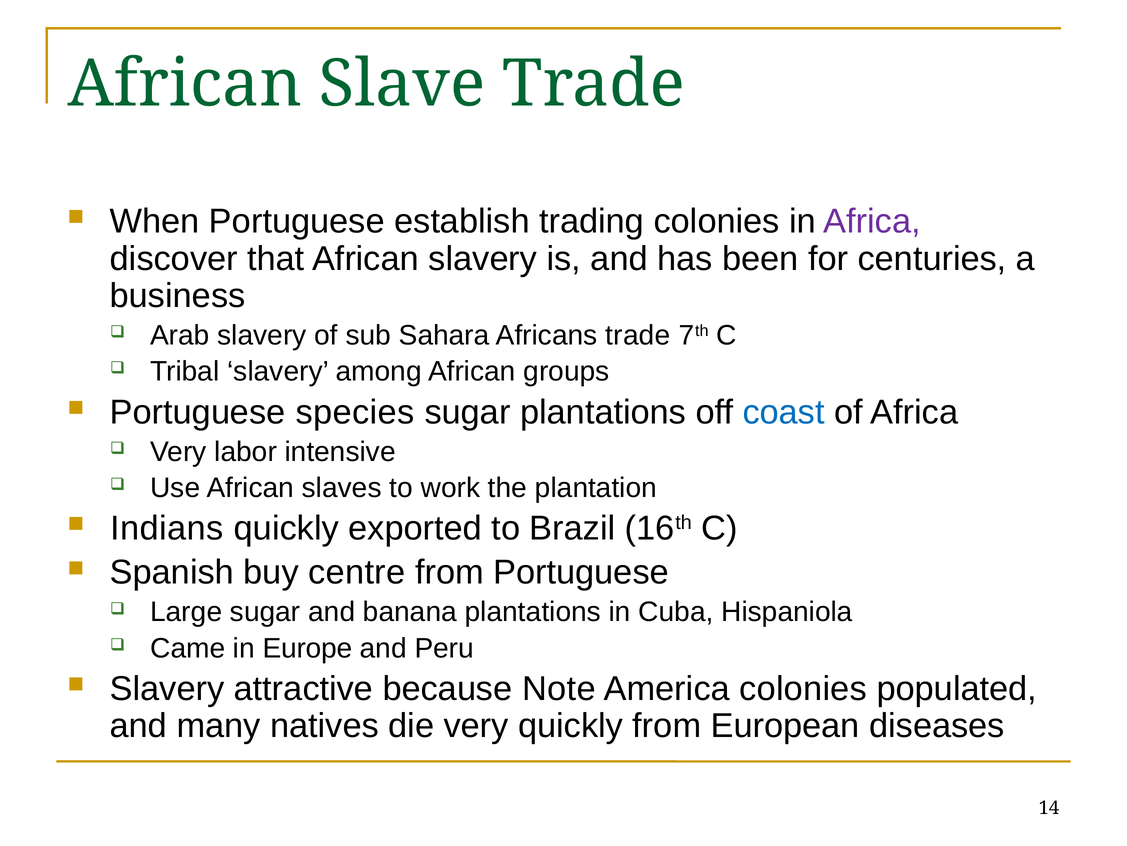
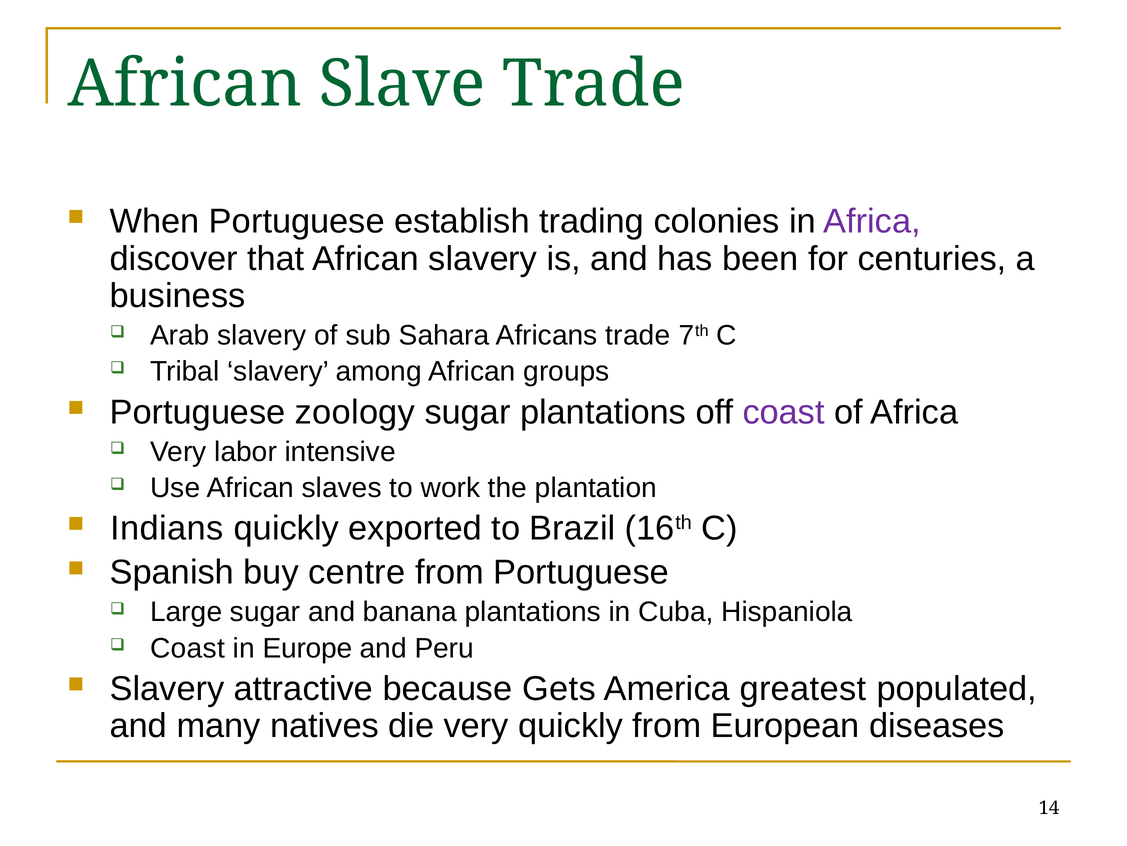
species: species -> zoology (355, 412)
coast colour: blue -> purple (784, 412)
Came: Came -> Coast (188, 648)
Note: Note -> Gets (559, 688)
America colonies: colonies -> greatest (803, 688)
